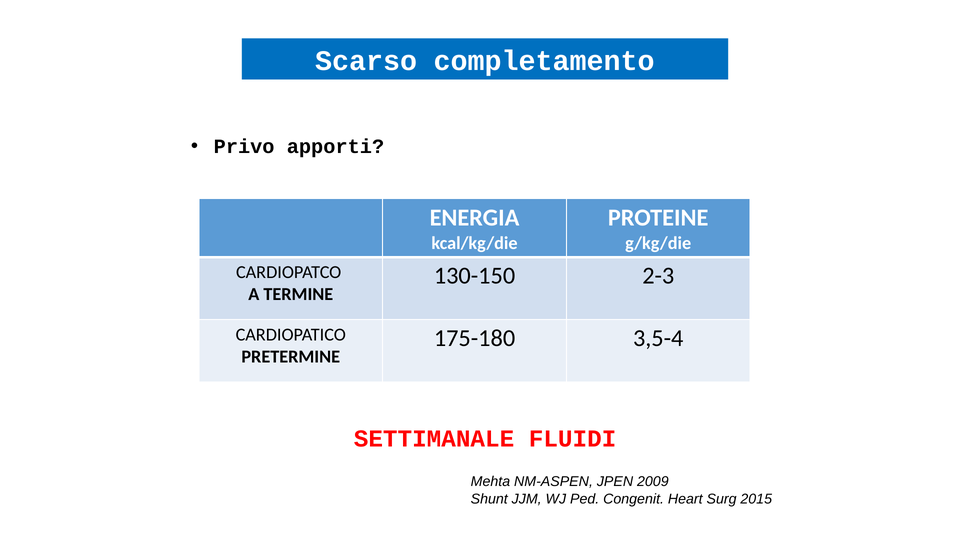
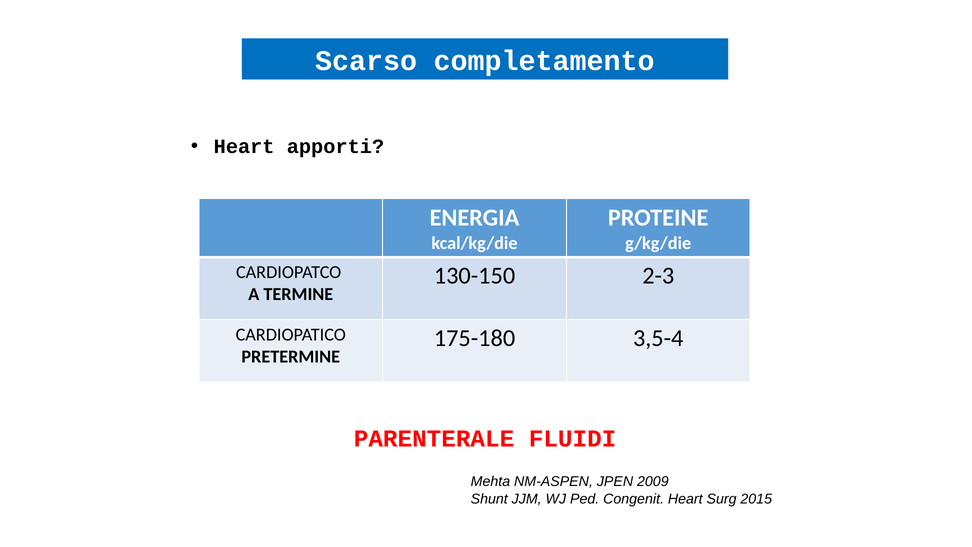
Privo: Privo -> Heart (244, 147)
SETTIMANALE: SETTIMANALE -> PARENTERALE (434, 439)
